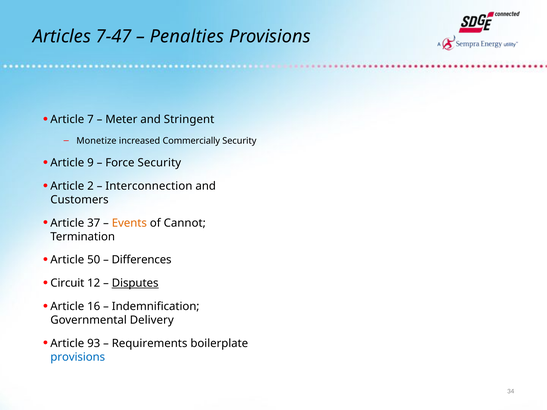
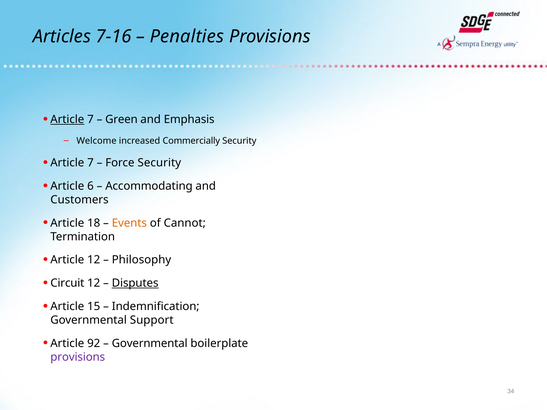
7-47: 7-47 -> 7-16 (114, 36)
Article underline: none -> present (67, 120)
Meter: Meter -> Green (121, 120)
Stringent: Stringent -> Emphasis (189, 120)
Monetize: Monetize -> Welcome (96, 141)
9: 9 -> 7 (90, 163)
2: 2 -> 6 (90, 186)
Interconnection: Interconnection -> Accommodating (149, 186)
37: 37 -> 18 (94, 223)
Article 50: 50 -> 12 (94, 260)
Differences: Differences -> Philosophy (141, 260)
16: 16 -> 15 (94, 307)
Delivery: Delivery -> Support (152, 320)
93: 93 -> 92 (94, 343)
Requirements: Requirements -> Governmental (150, 343)
provisions colour: blue -> purple (78, 357)
